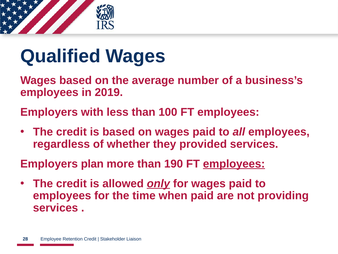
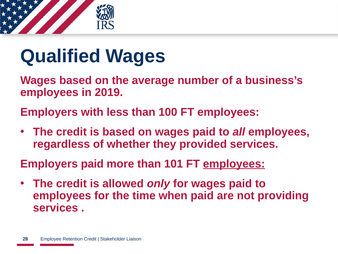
Employers plan: plan -> paid (92, 164)
190: 190 -> 101 (174, 164)
only underline: present -> none (158, 183)
